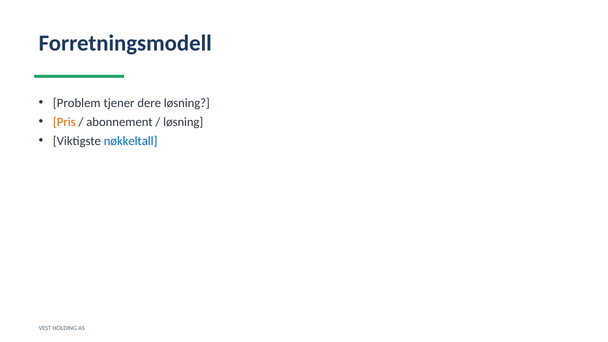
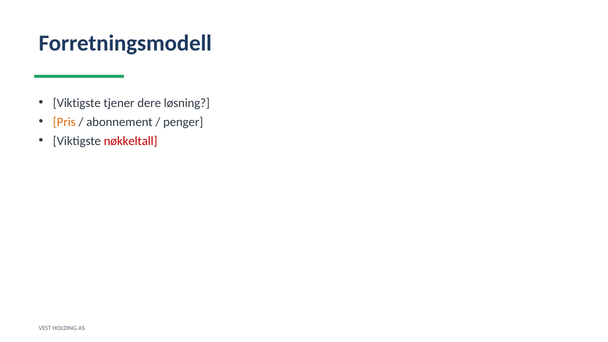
Problem: Problem -> Viktigste (77, 103)
løsning: løsning -> penger (183, 122)
nøkkeltall colour: blue -> red (131, 141)
